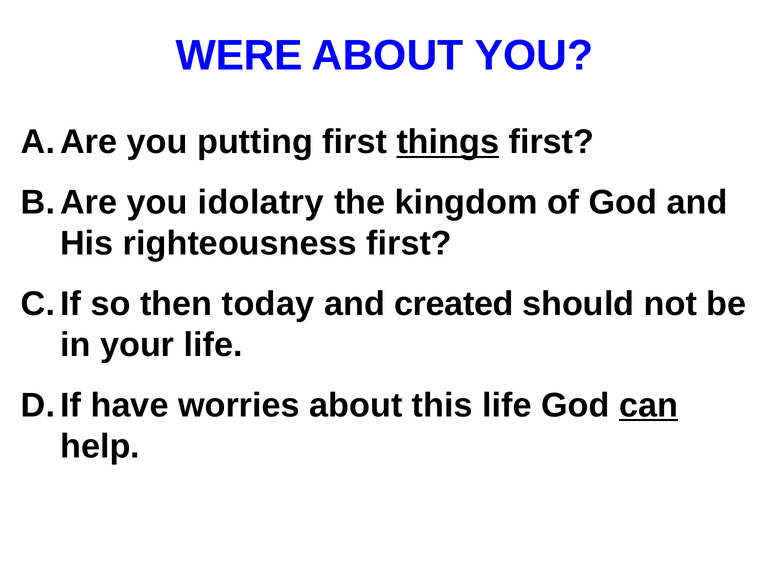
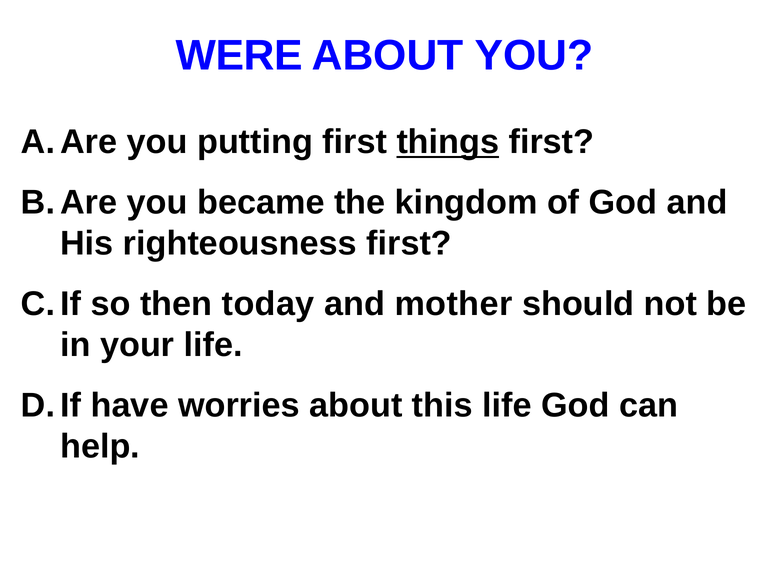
idolatry: idolatry -> became (261, 202)
created: created -> mother (454, 304)
can underline: present -> none (649, 405)
